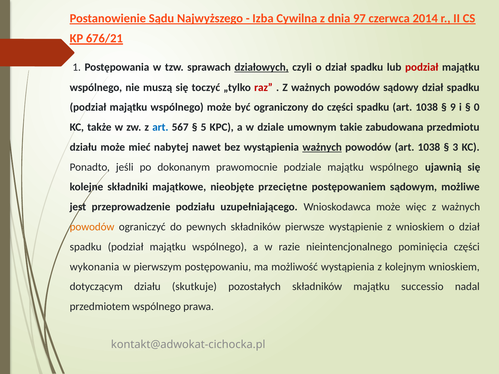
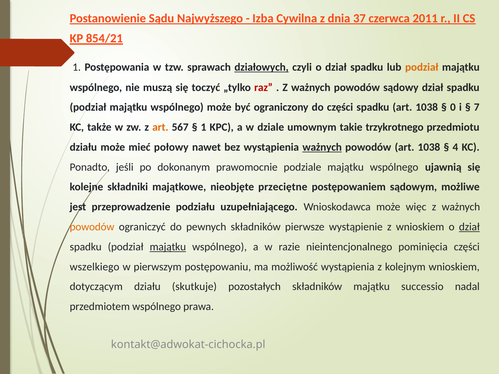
97: 97 -> 37 (359, 18)
2014: 2014 -> 2011 (425, 18)
676/21: 676/21 -> 854/21 (104, 38)
podział colour: red -> orange (422, 67)
9: 9 -> 0 (453, 107)
0: 0 -> 7 (477, 107)
art colour: blue -> orange (160, 127)
5: 5 -> 1 (203, 127)
zabudowana: zabudowana -> trzykrotnego (395, 127)
nabytej: nabytej -> połowy (171, 147)
3: 3 -> 4 (455, 147)
dział underline: none -> present (469, 227)
majątku underline: none -> present (168, 247)
wykonania: wykonania -> wszelkiego (95, 267)
